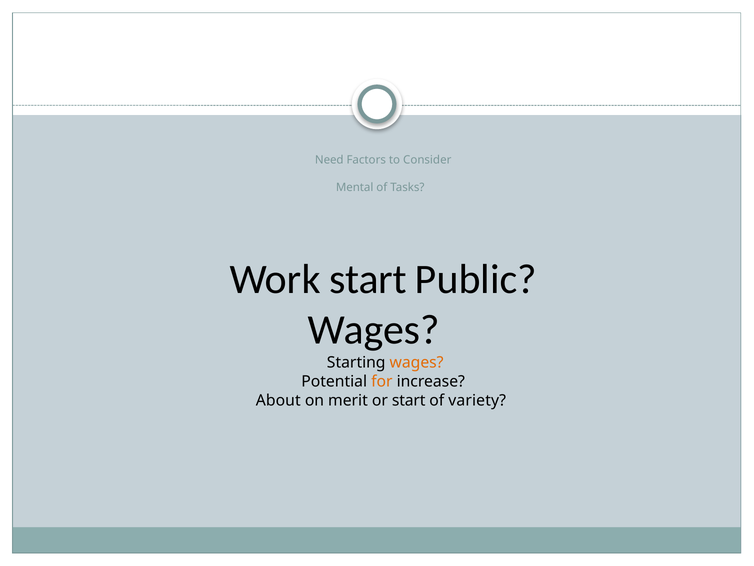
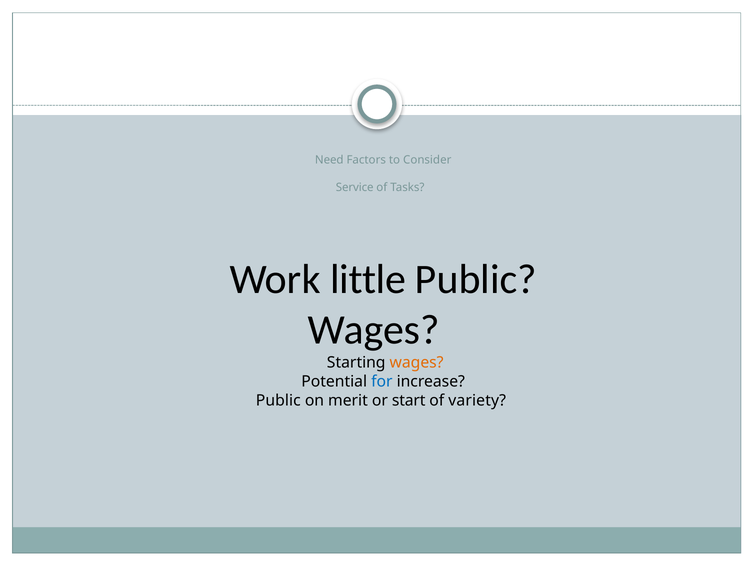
Mental: Mental -> Service (355, 187)
Work start: start -> little (368, 279)
for colour: orange -> blue (382, 381)
About: About -> Public (278, 400)
